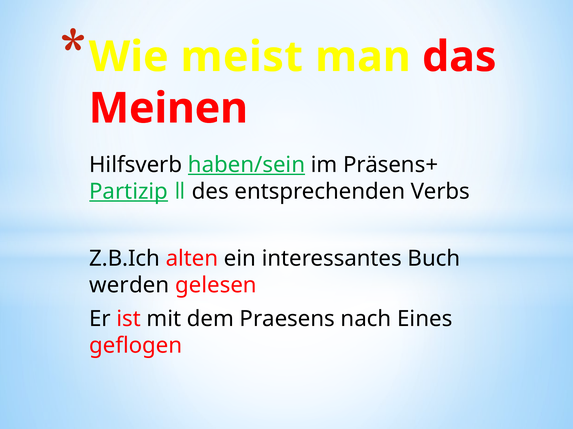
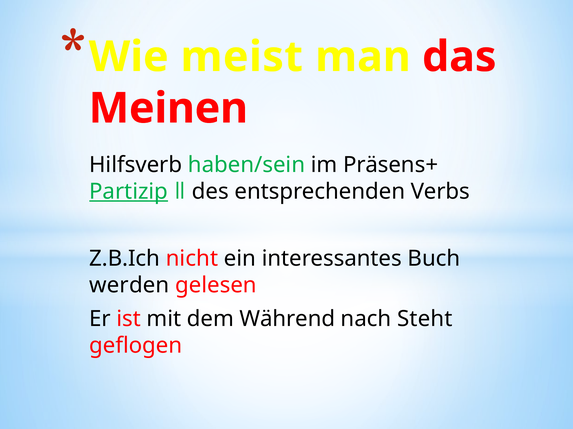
haben/sein underline: present -> none (247, 165)
alten: alten -> nicht (192, 259)
Praesens: Praesens -> Während (287, 319)
Eines: Eines -> Steht (425, 319)
